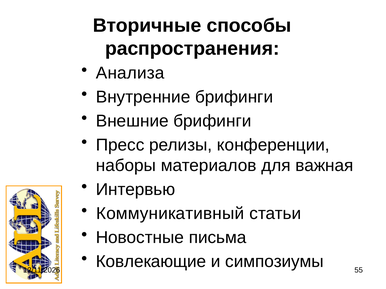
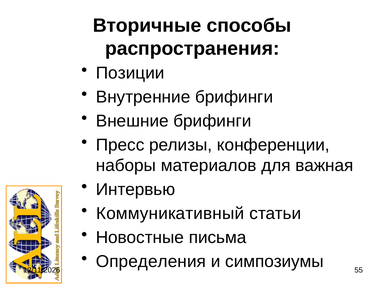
Анализа: Анализа -> Позиции (130, 73)
Ковлекающие: Ковлекающие -> Определения (151, 262)
